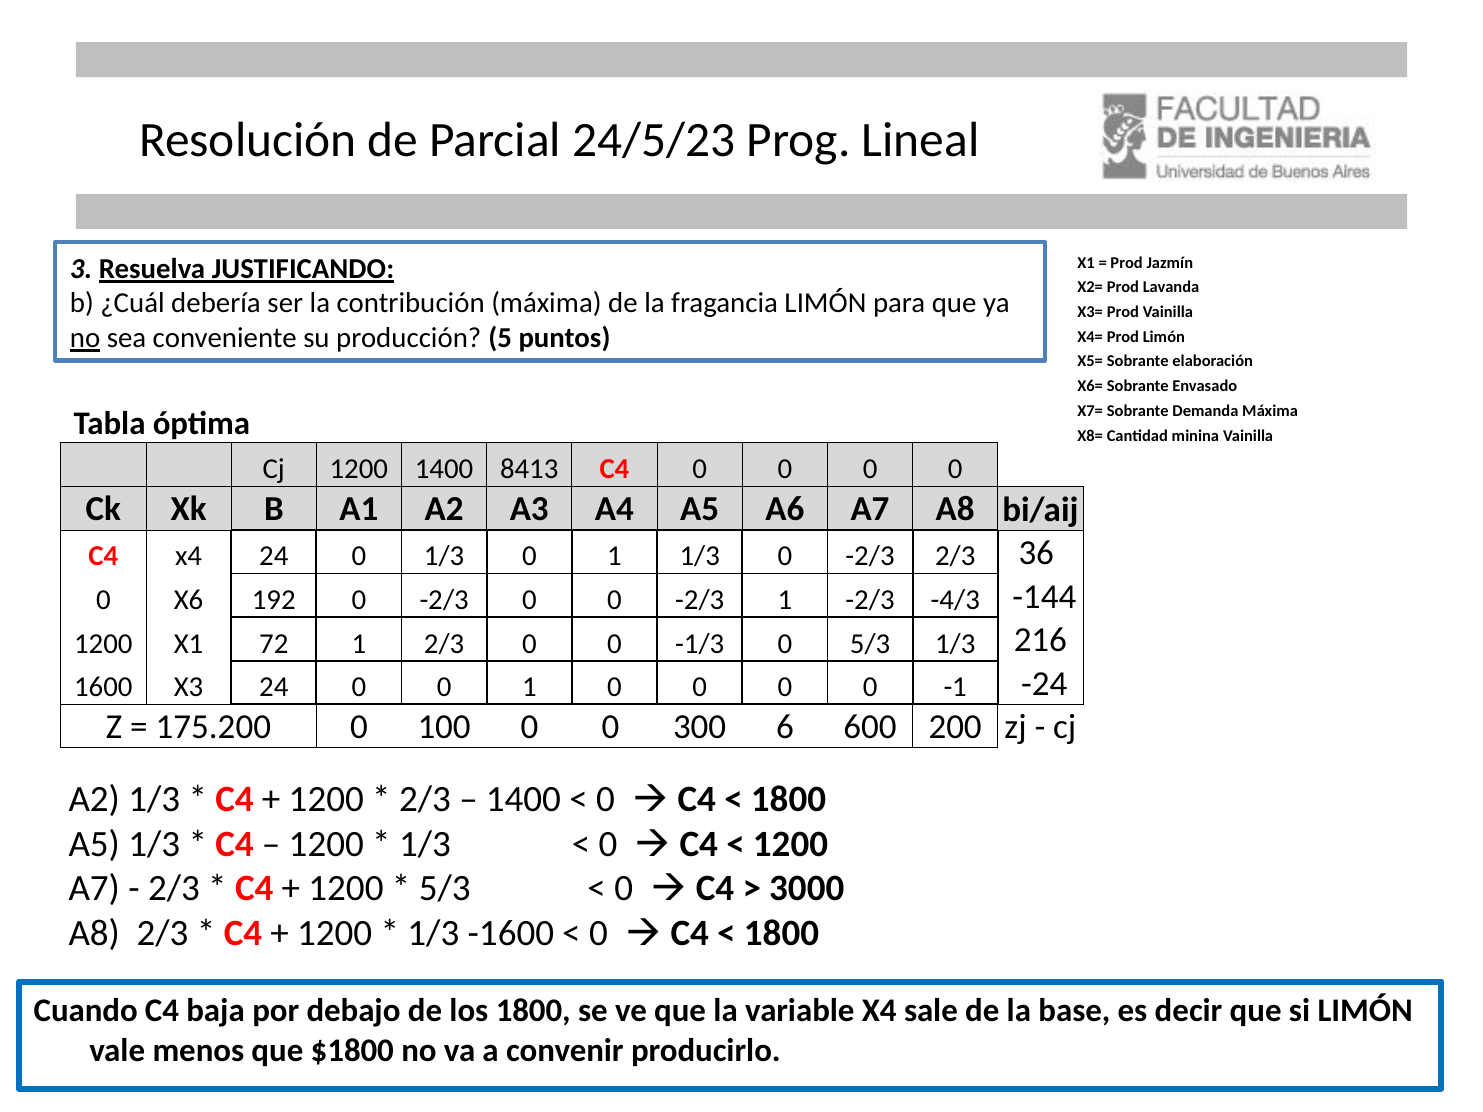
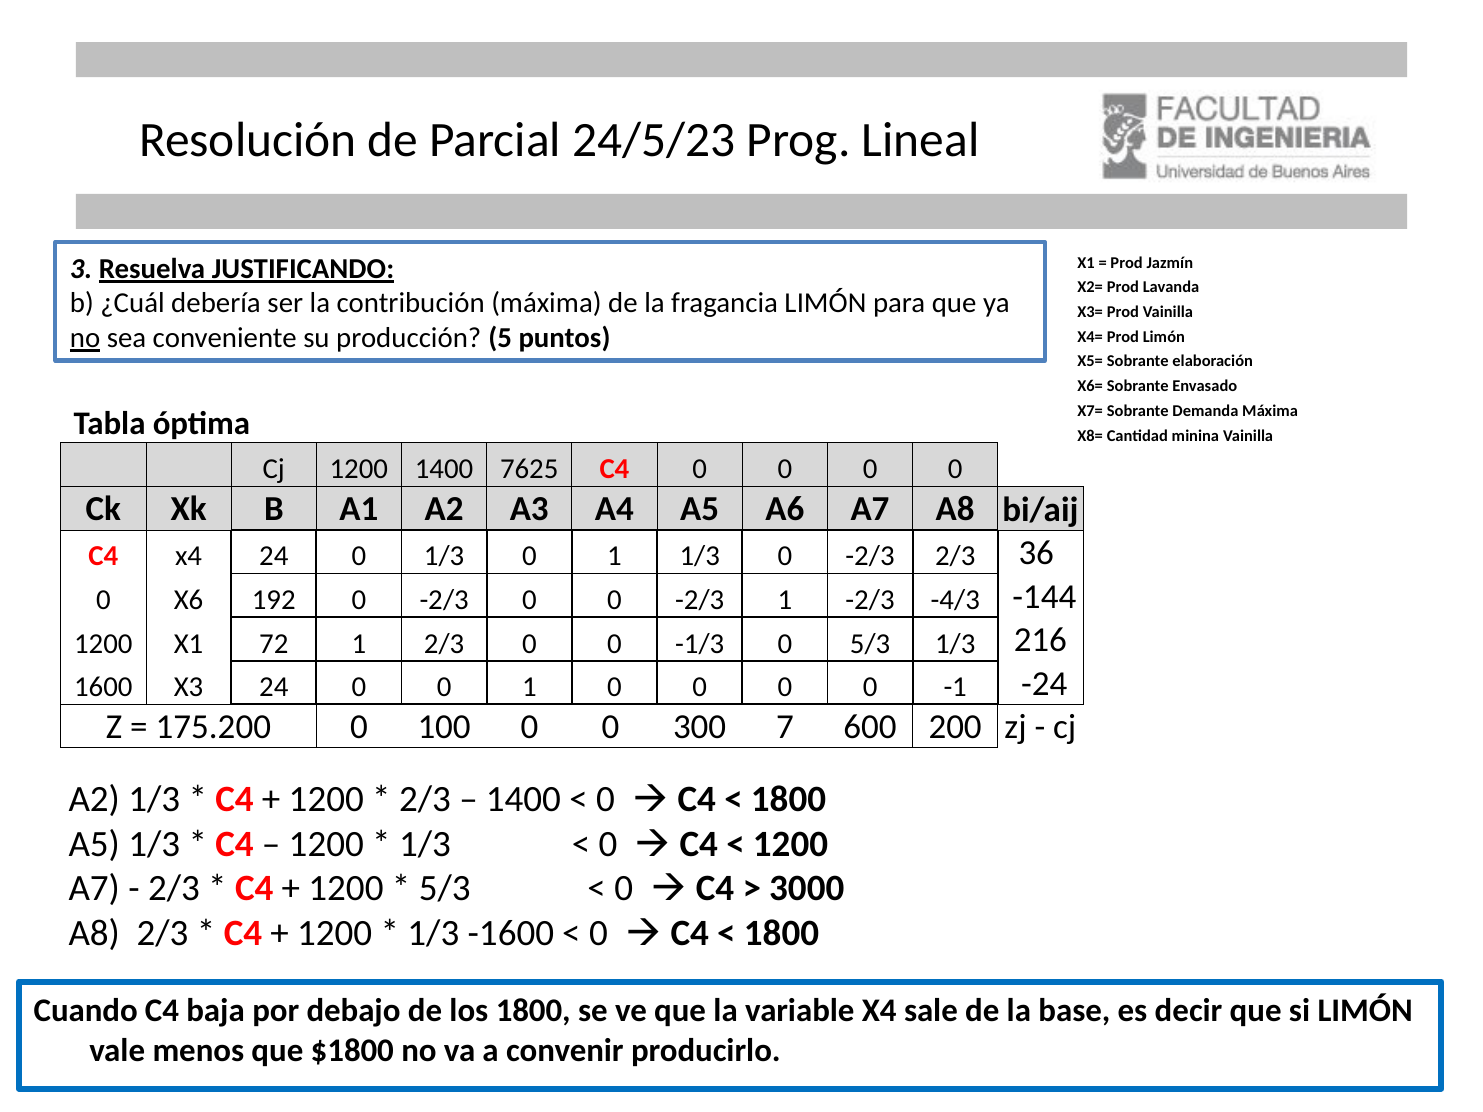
8413: 8413 -> 7625 (529, 469)
6: 6 -> 7 (785, 728)
